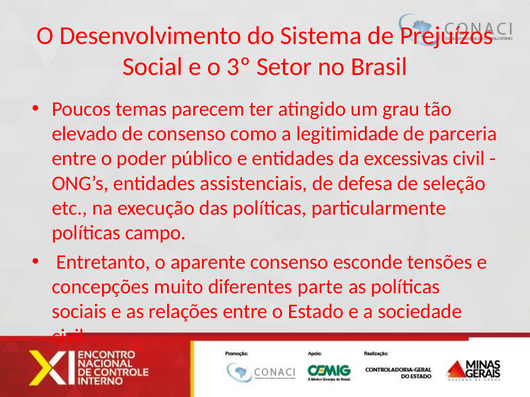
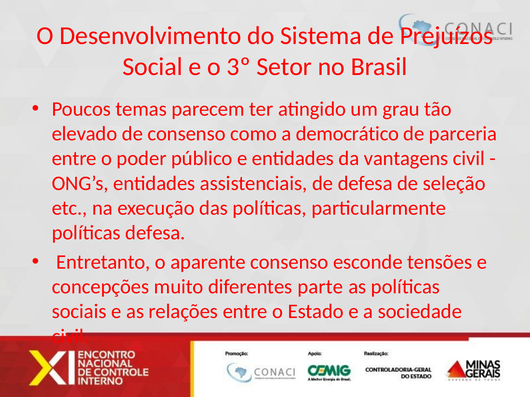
legitimidade: legitimidade -> democrático (348, 134)
excessivas: excessivas -> vantagens (406, 159)
políticas campo: campo -> defesa (155, 233)
